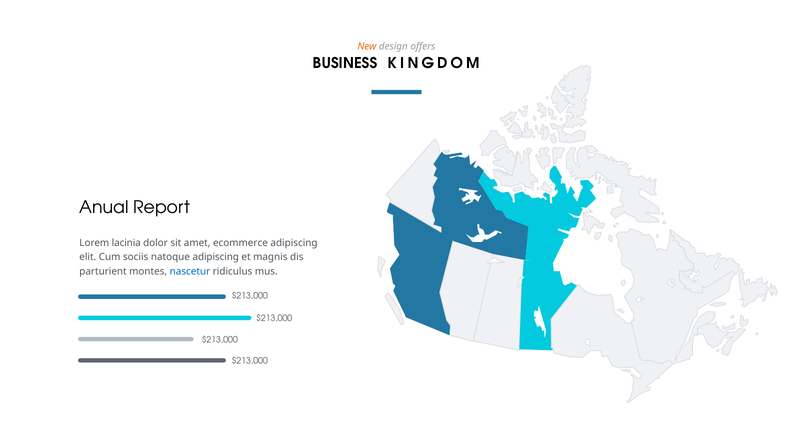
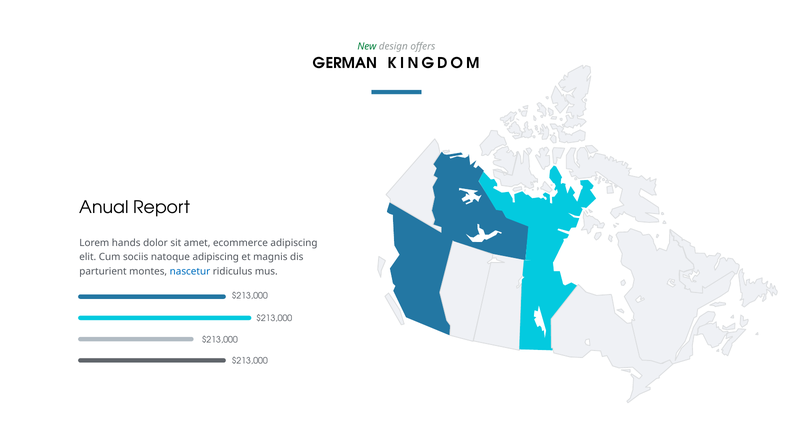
New colour: orange -> green (367, 47)
BUSINESS: BUSINESS -> GERMAN (345, 63)
lacinia: lacinia -> hands (126, 243)
